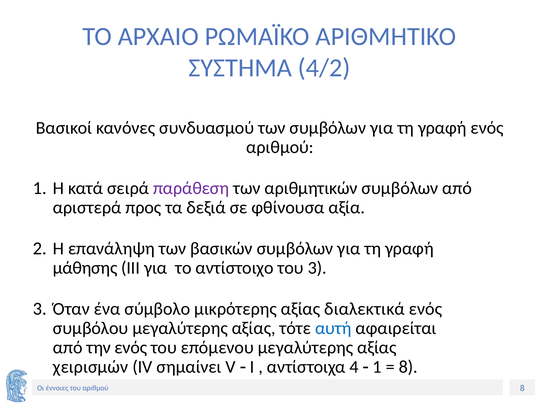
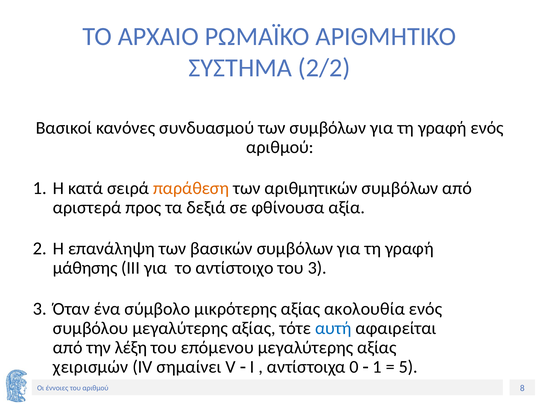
4/2: 4/2 -> 2/2 (324, 68)
παράθεση colour: purple -> orange (191, 188)
διαλεκτικά: διαλεκτικά -> ακολουθία (365, 309)
την ενός: ενός -> λέξη (131, 348)
4: 4 -> 0 (354, 367)
8: 8 -> 5 (408, 367)
